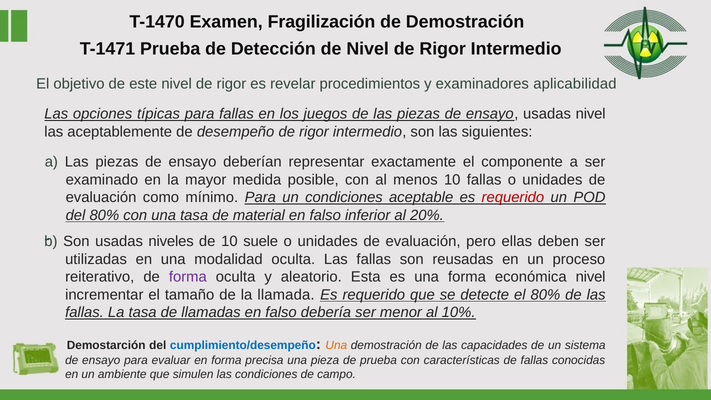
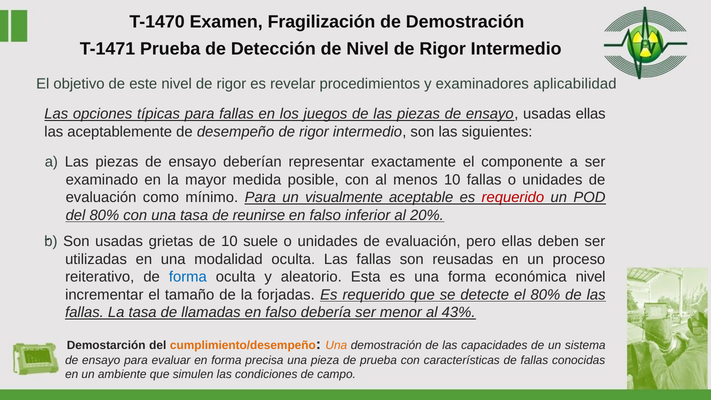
usadas nivel: nivel -> ellas (591, 114)
un condiciones: condiciones -> visualmente (344, 197)
material: material -> reunirse (259, 215)
niveles: niveles -> grietas (171, 241)
forma colour: purple -> blue (188, 277)
llamada: llamada -> forjadas (286, 295)
10%: 10% -> 43% (459, 312)
cumplimiento/desempeño colour: blue -> orange (243, 345)
